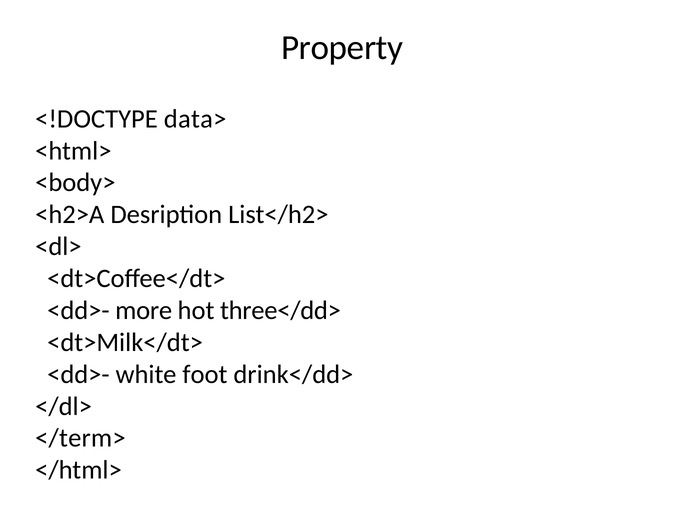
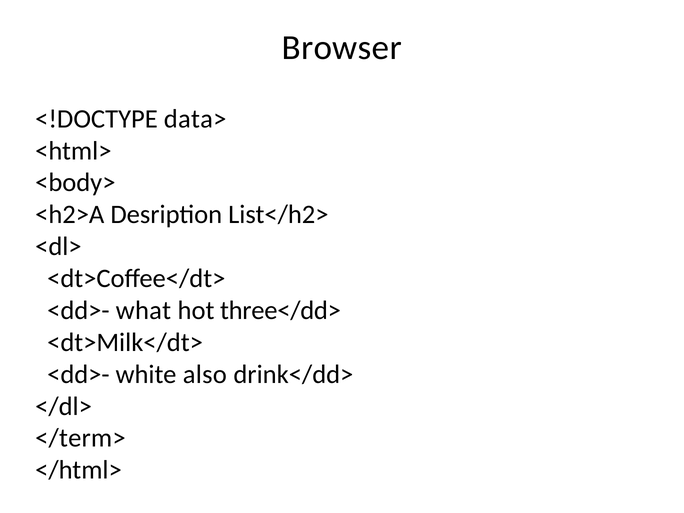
Property: Property -> Browser (342, 47)
more: more -> what (143, 310)
foot: foot -> also (205, 374)
